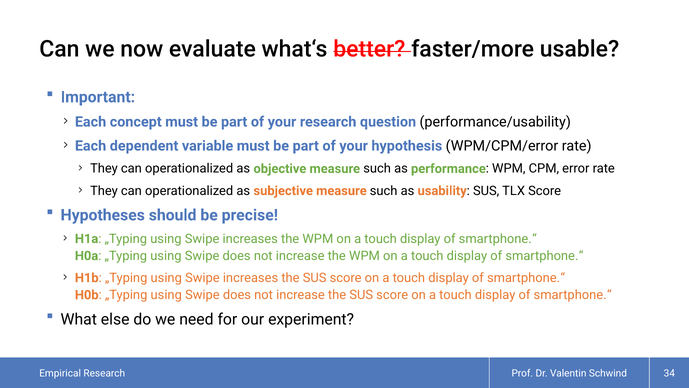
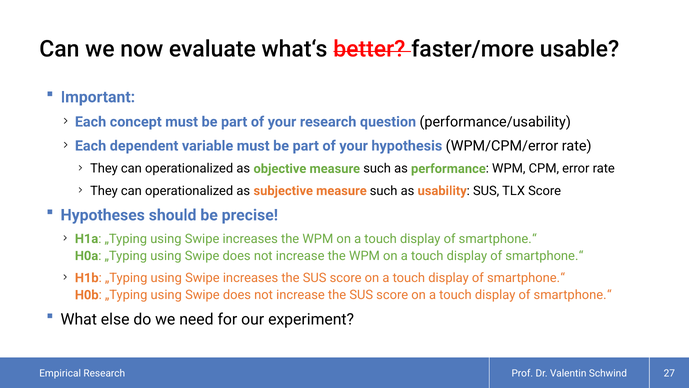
34: 34 -> 27 (669, 373)
